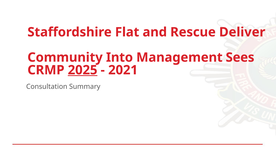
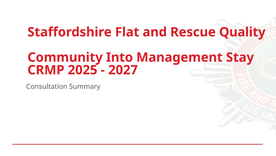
Deliver: Deliver -> Quality (242, 32)
Sees: Sees -> Stay (240, 57)
2025 underline: present -> none (83, 70)
2021: 2021 -> 2027 (123, 70)
